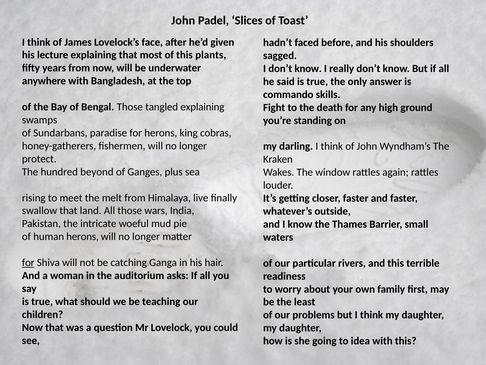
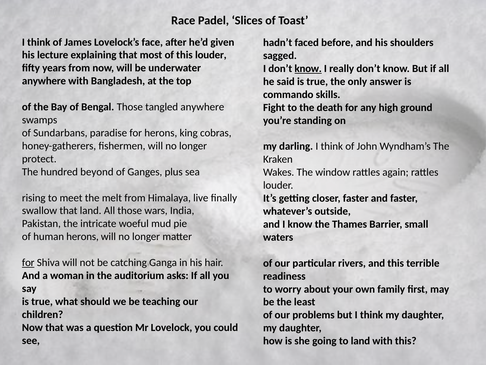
John: John -> Race (183, 21)
this plants: plants -> louder (211, 55)
know underline: none -> present (308, 68)
tangled explaining: explaining -> anywhere (202, 107)
to idea: idea -> land (360, 341)
